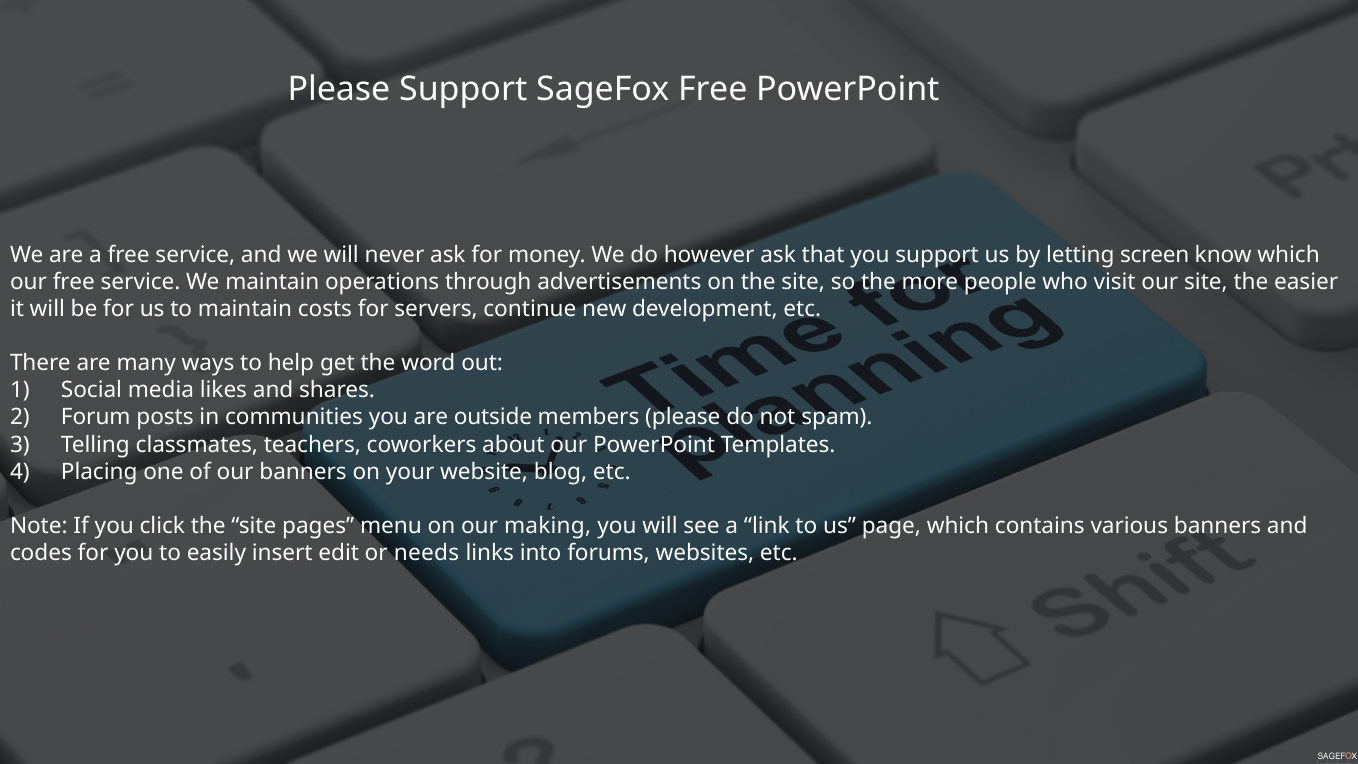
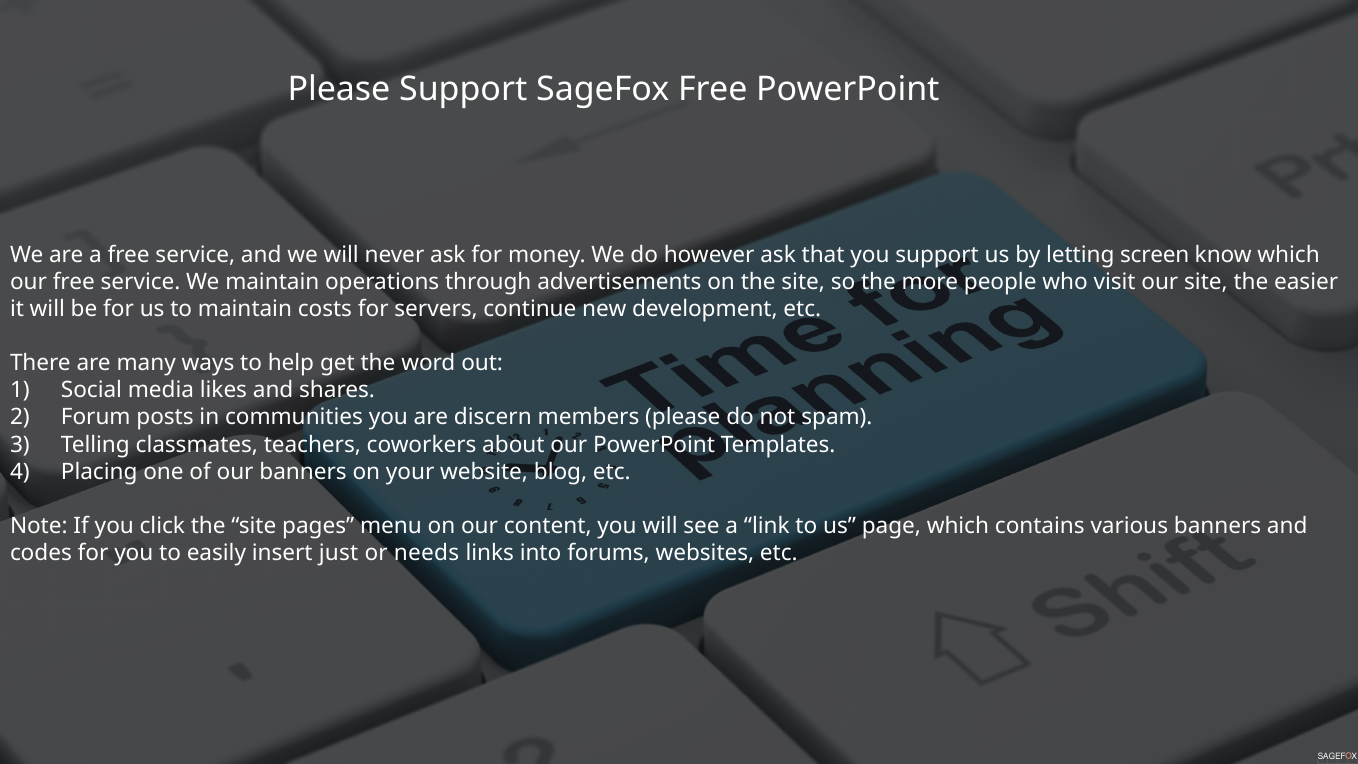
outside: outside -> discern (493, 417)
making: making -> content (548, 526)
edit: edit -> just (339, 553)
